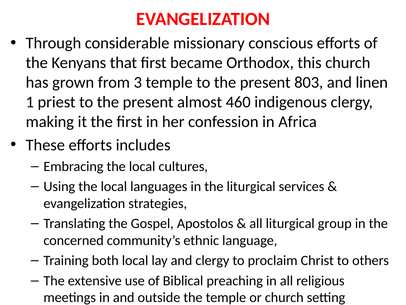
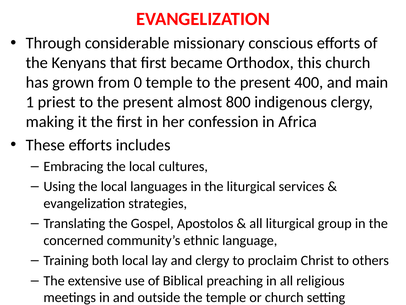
3: 3 -> 0 (138, 82)
803: 803 -> 400 (309, 82)
linen: linen -> main (372, 82)
460: 460 -> 800 (238, 102)
